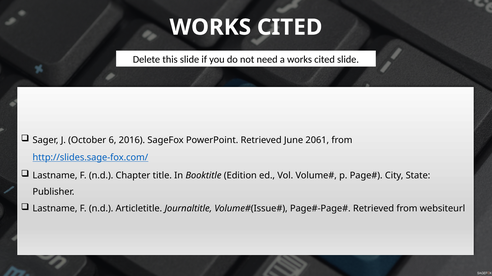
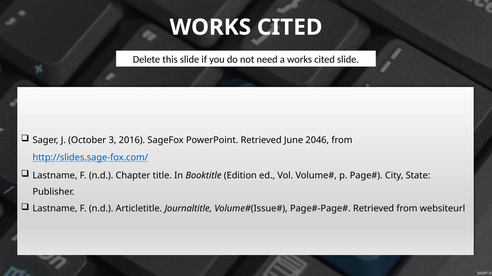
6: 6 -> 3 (112, 140)
2061: 2061 -> 2046 (317, 140)
